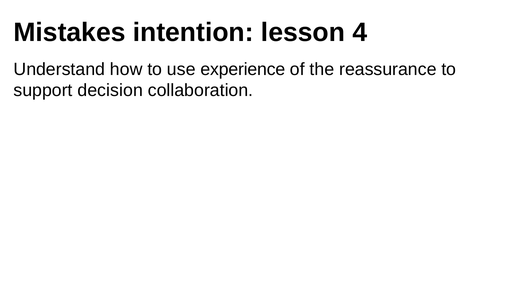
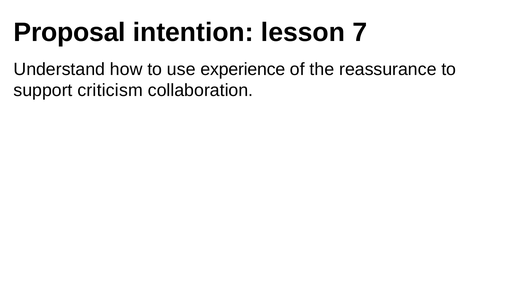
Mistakes: Mistakes -> Proposal (70, 32)
4: 4 -> 7 (360, 32)
decision: decision -> criticism (110, 90)
